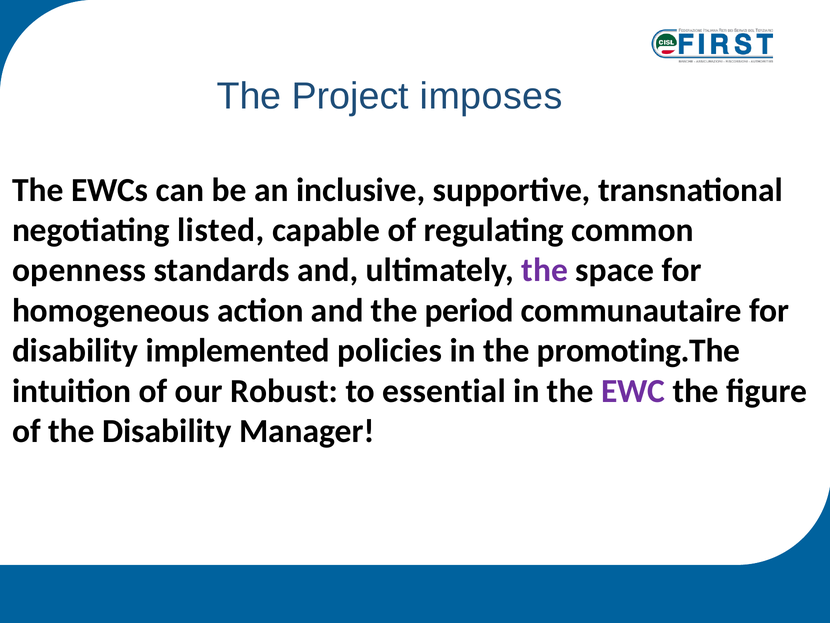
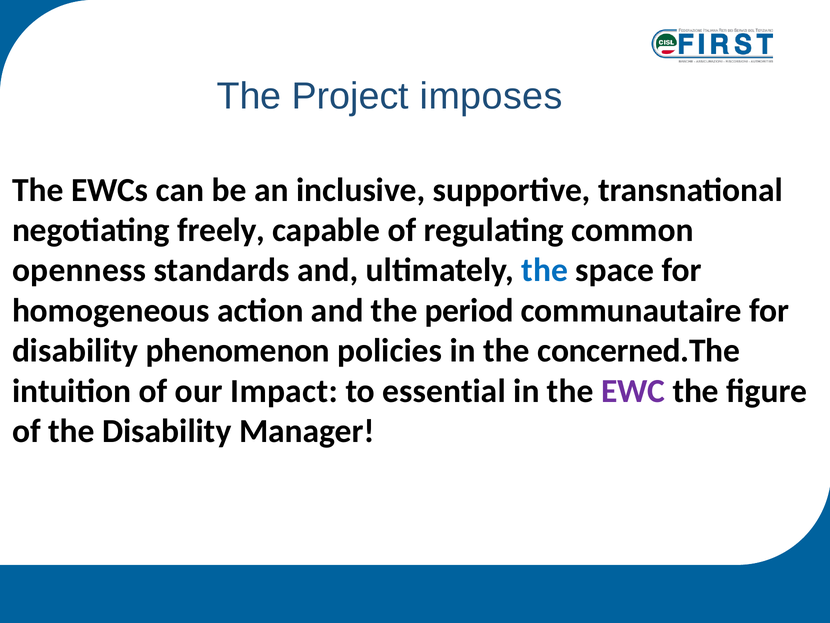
listed: listed -> freely (221, 230)
the colour: purple -> blue (545, 270)
implemented: implemented -> phenomenon (238, 350)
promoting.The: promoting.The -> concerned.The (639, 350)
Robust: Robust -> Impact (284, 391)
